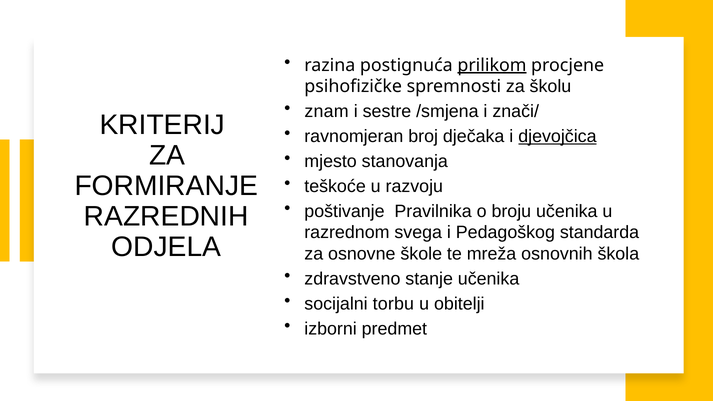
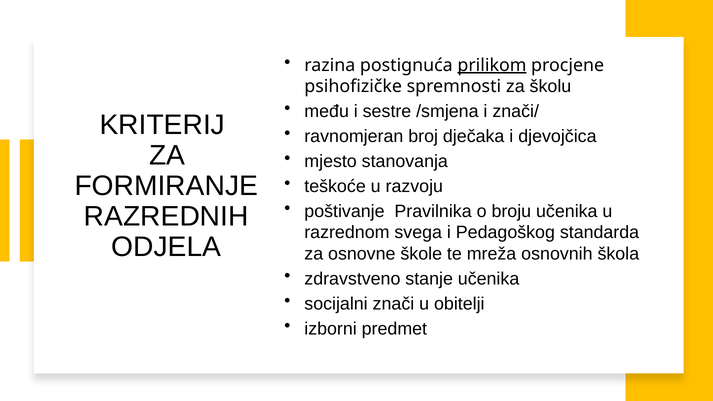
znam: znam -> među (327, 111)
djevojčica underline: present -> none (557, 136)
torbu: torbu -> znači (393, 304)
